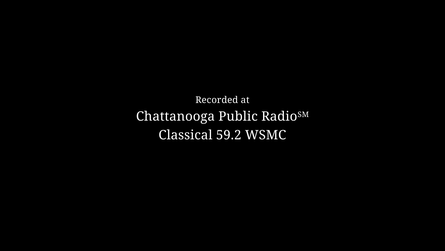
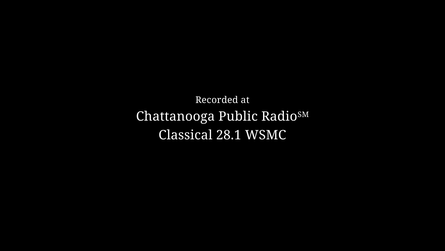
59.2: 59.2 -> 28.1 (229, 135)
